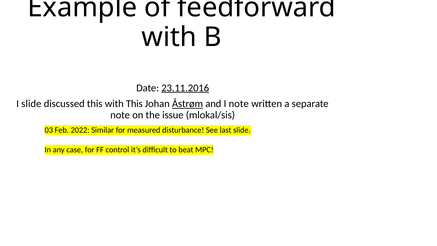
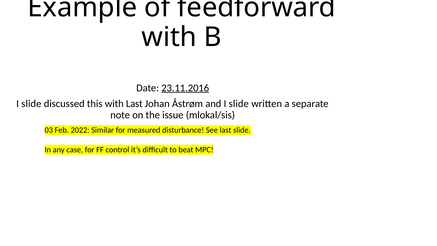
with This: This -> Last (134, 104)
Åstrøm underline: present -> none (188, 104)
and I note: note -> slide (239, 104)
